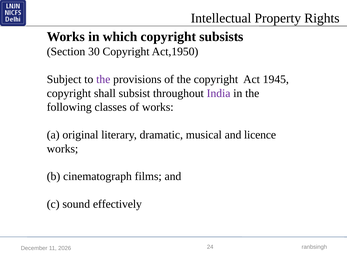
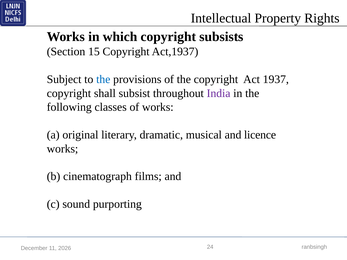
30: 30 -> 15 (94, 52)
Act,1950: Act,1950 -> Act,1937 (175, 52)
the colour: purple -> blue (103, 79)
1945: 1945 -> 1937 (276, 79)
effectively: effectively -> purporting (117, 204)
